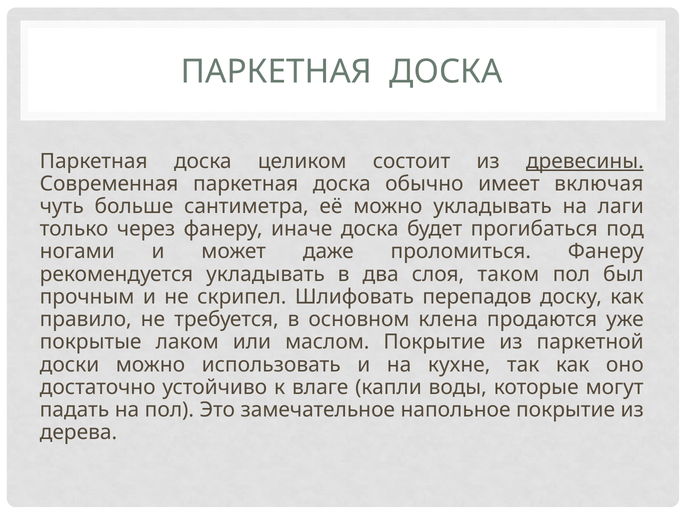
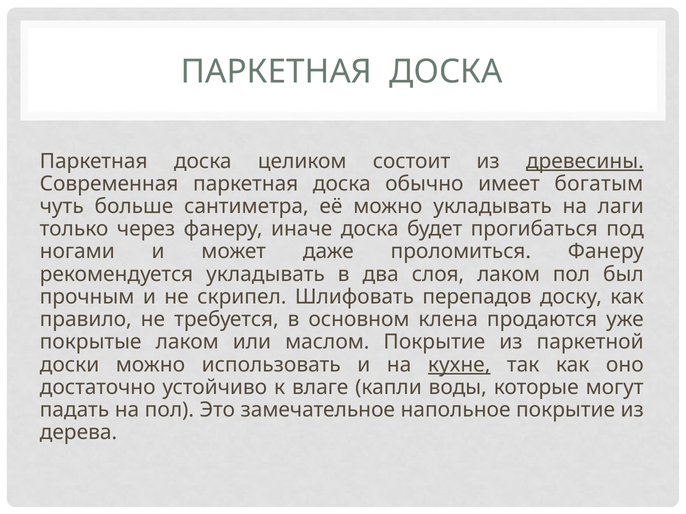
включая: включая -> богатым (599, 184)
слоя таком: таком -> лаком (509, 274)
кухне underline: none -> present (459, 365)
